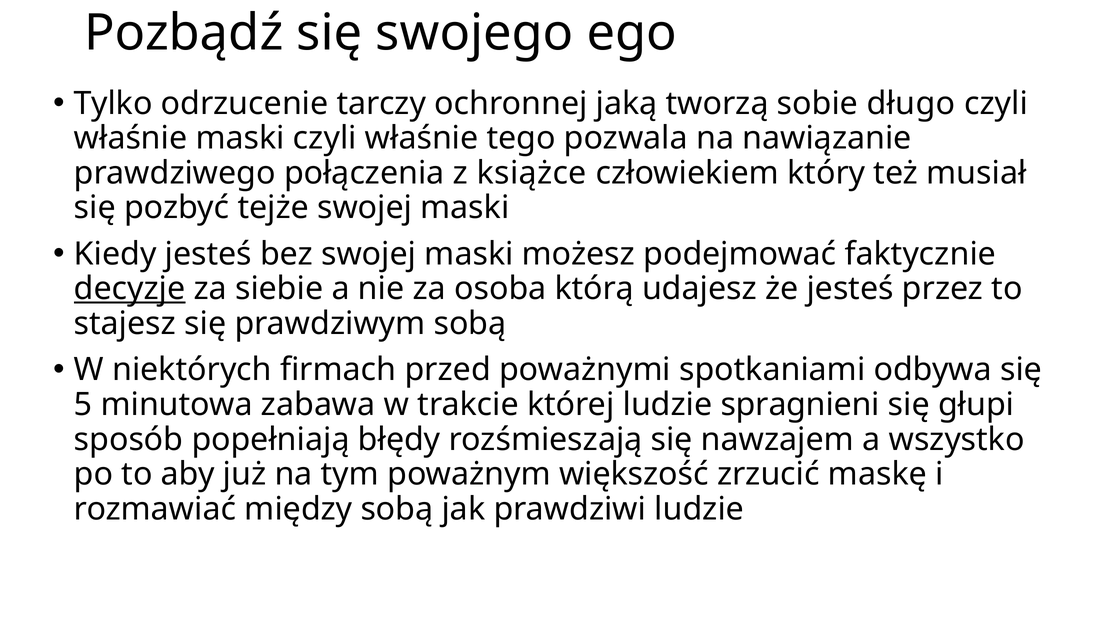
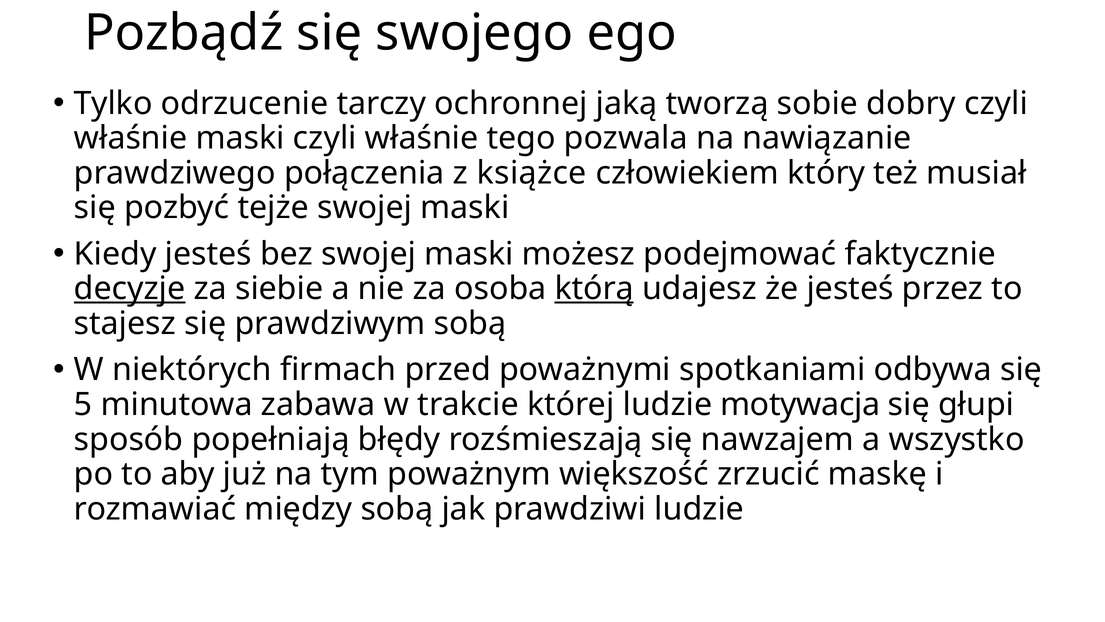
długo: długo -> dobry (911, 103)
którą underline: none -> present (594, 289)
spragnieni: spragnieni -> motywacja (800, 404)
